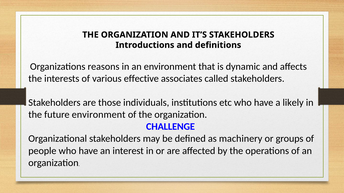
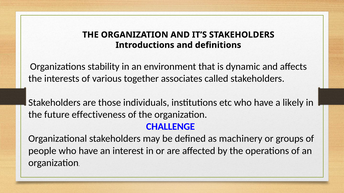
reasons: reasons -> stability (104, 67)
effective: effective -> together (141, 79)
future environment: environment -> effectiveness (99, 115)
